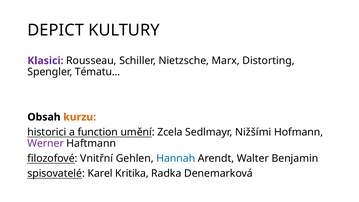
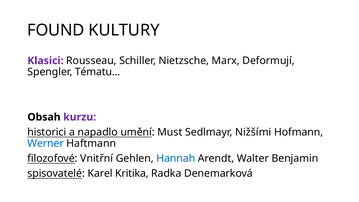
DEPICT: DEPICT -> FOUND (56, 30)
Distorting: Distorting -> Deformují (269, 61)
kurzu colour: orange -> purple (80, 117)
function: function -> napadlo (98, 132)
Zcela: Zcela -> Must (170, 132)
Werner colour: purple -> blue (46, 143)
